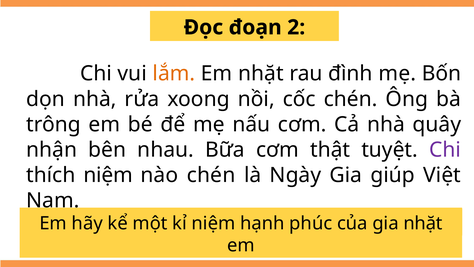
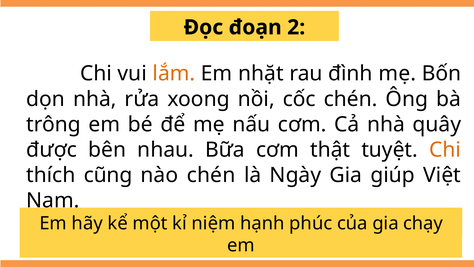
nhận: nhận -> được (52, 150)
Chi colour: purple -> orange (445, 150)
thích niệm: niệm -> cũng (108, 175)
nhặt: nhặt -> chạy (423, 223)
